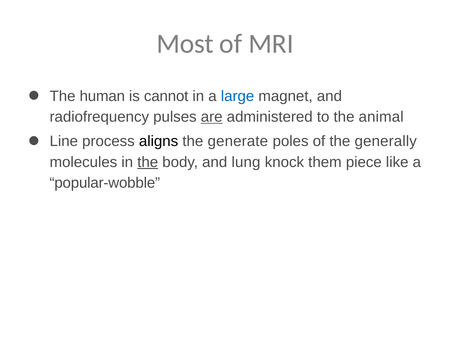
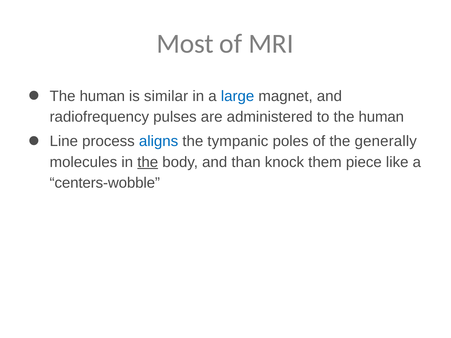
cannot: cannot -> similar (166, 96)
are underline: present -> none (212, 117)
to the animal: animal -> human (381, 117)
aligns colour: black -> blue (159, 141)
generate: generate -> tympanic (238, 141)
lung: lung -> than (246, 162)
popular-wobble: popular-wobble -> centers-wobble (105, 183)
